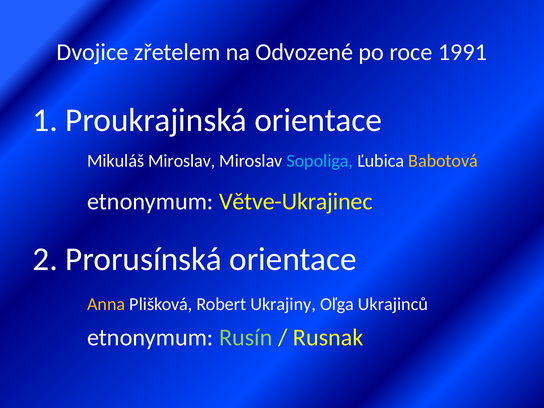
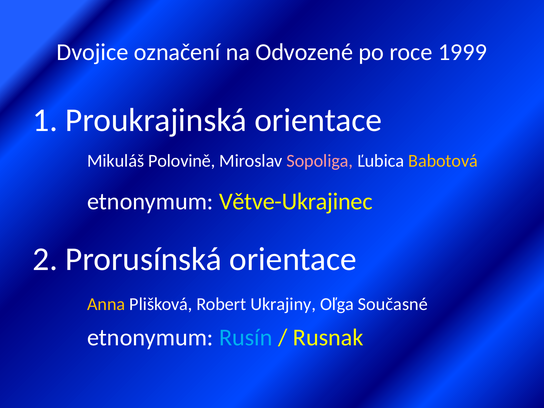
zřetelem: zřetelem -> označení (177, 52)
1991: 1991 -> 1999 (463, 52)
Mikuláš Miroslav: Miroslav -> Polovině (182, 161)
Sopoliga colour: light blue -> pink (320, 161)
Ukrajinců: Ukrajinců -> Současné (393, 304)
Rusín colour: light green -> light blue (246, 337)
